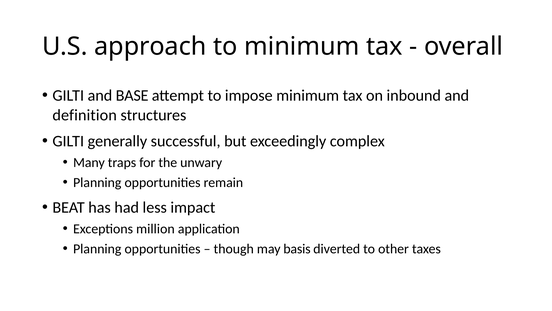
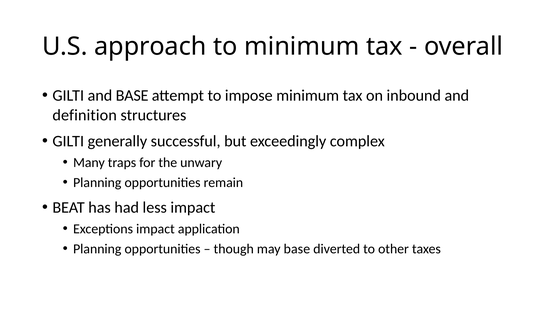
Exceptions million: million -> impact (155, 229)
may basis: basis -> base (297, 249)
